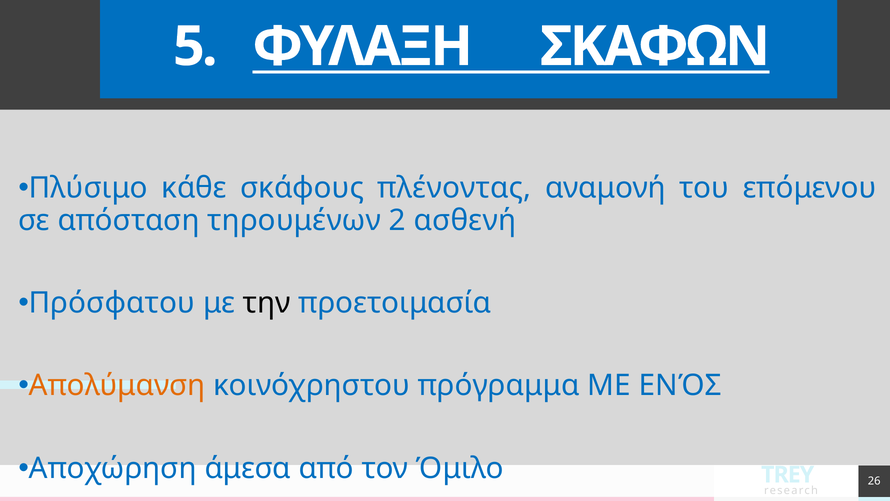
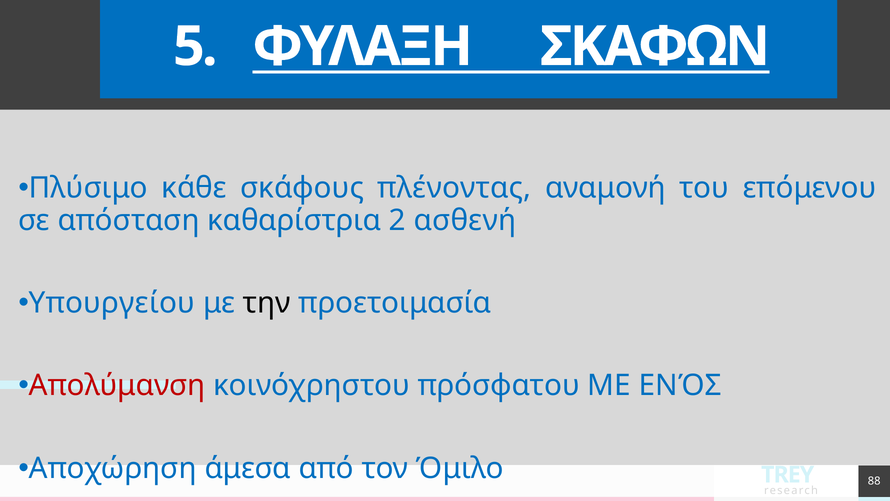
τηρουμένων: τηρουμένων -> καθαρίστρια (294, 220)
Πρόσφατου: Πρόσφατου -> Υπουργείου (112, 303)
Απολύμανση colour: orange -> red (117, 385)
πρόγραμμα: πρόγραμμα -> πρόσφατου (499, 385)
26: 26 -> 88 (874, 481)
